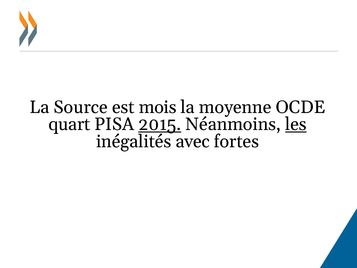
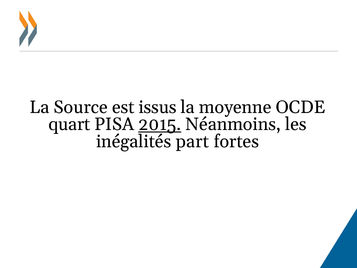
mois: mois -> issus (158, 107)
les underline: present -> none (296, 124)
avec: avec -> part (192, 141)
